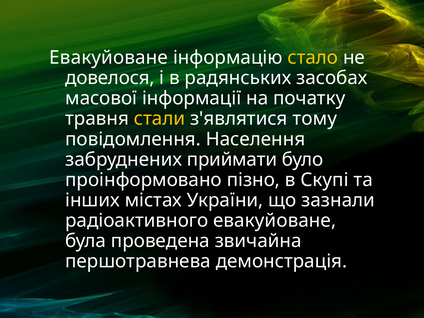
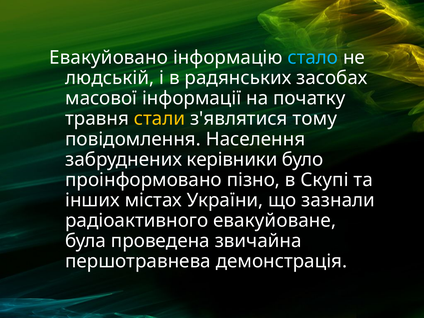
Евакуйоване: Евакуйоване -> Евакуйовано (109, 58)
стало colour: yellow -> light blue (313, 58)
довелося: довелося -> людській (110, 78)
приймати: приймати -> керівники (232, 159)
